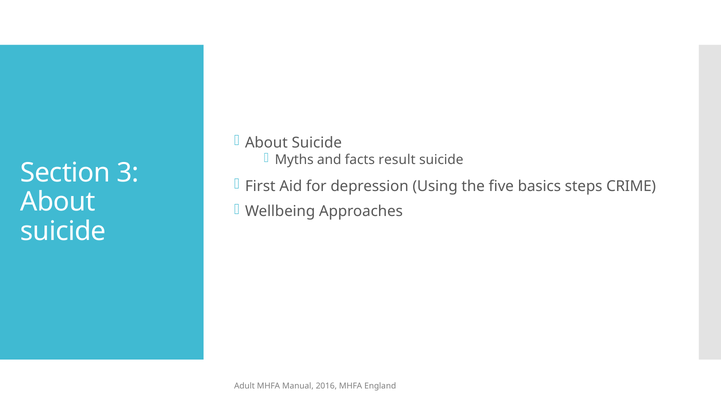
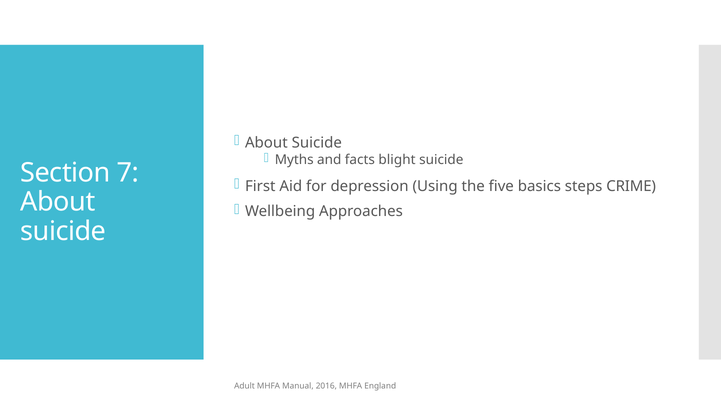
result: result -> blight (397, 160)
3: 3 -> 7 (128, 173)
